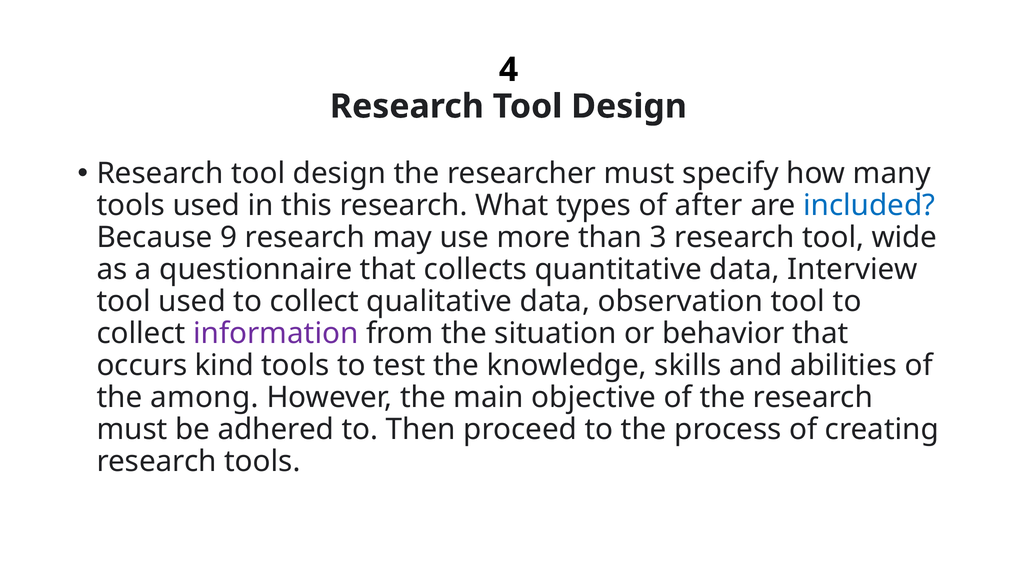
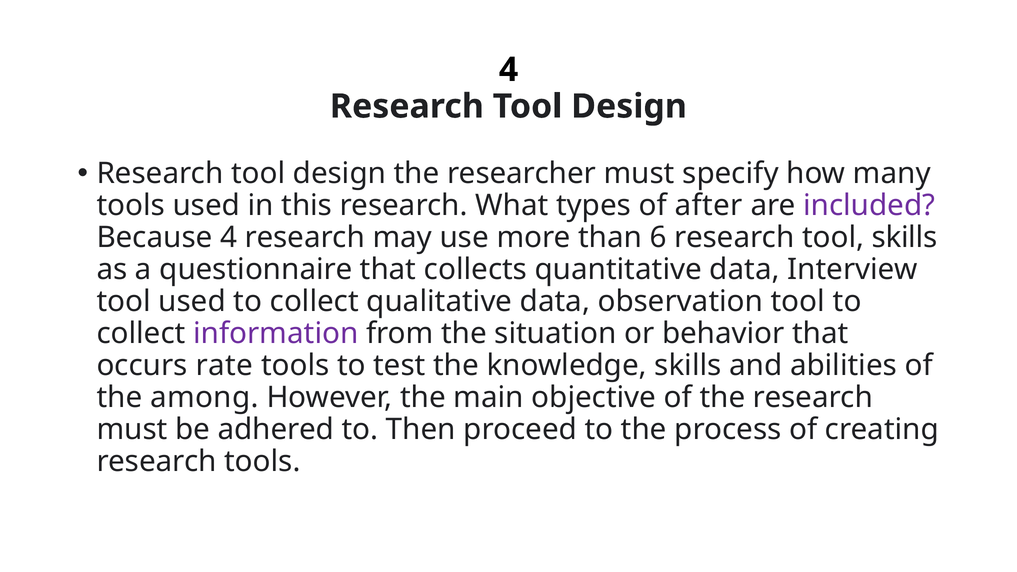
included colour: blue -> purple (869, 206)
Because 9: 9 -> 4 (229, 238)
3: 3 -> 6 (658, 238)
tool wide: wide -> skills (904, 238)
kind: kind -> rate (224, 365)
